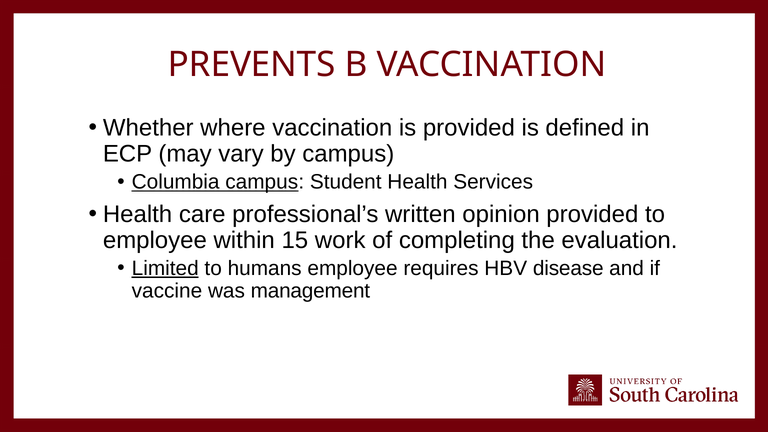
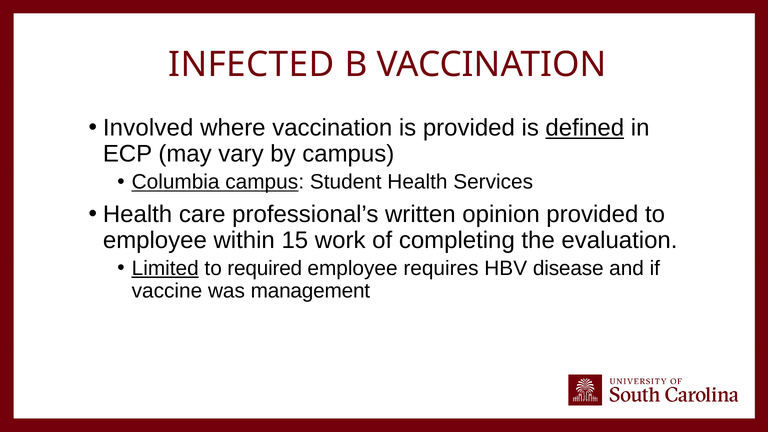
PREVENTS: PREVENTS -> INFECTED (251, 65)
Whether: Whether -> Involved (148, 128)
defined underline: none -> present (585, 128)
humans: humans -> required (265, 268)
